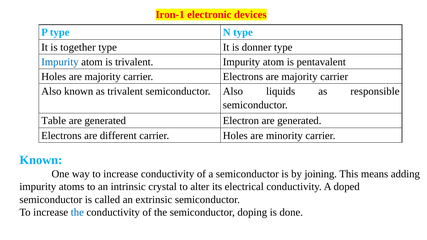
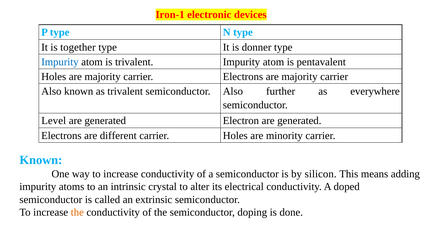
liquids: liquids -> further (281, 91)
responsible: responsible -> everywhere (375, 91)
Table: Table -> Level (54, 121)
joining: joining -> silicon (321, 174)
the colour: blue -> orange (77, 213)
